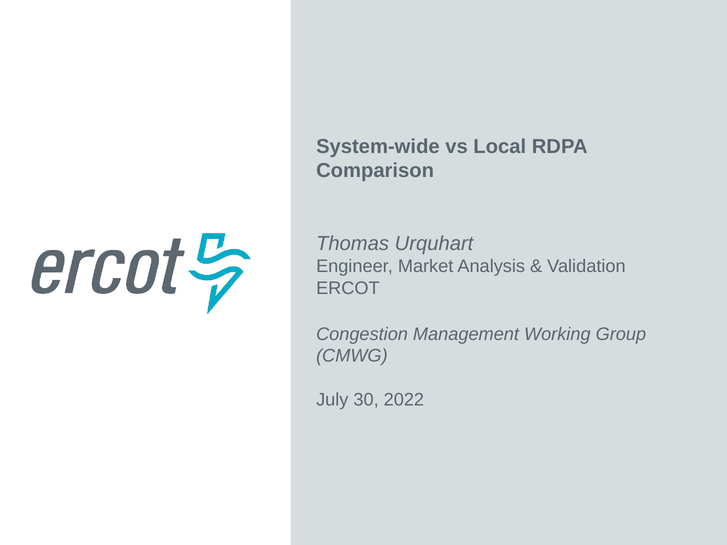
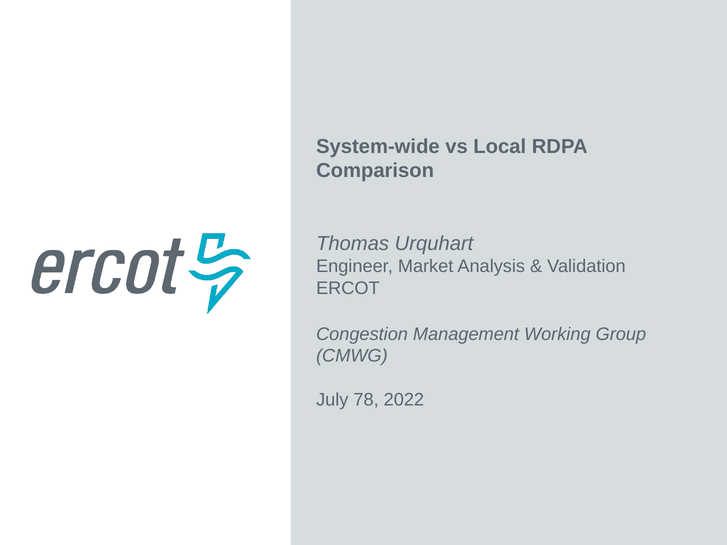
30: 30 -> 78 (366, 400)
